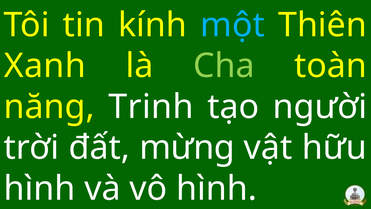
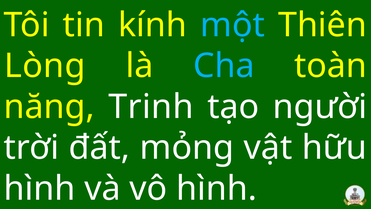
Xanh: Xanh -> Lòng (45, 66)
Cha colour: light green -> light blue (224, 66)
mừng: mừng -> mỏng (187, 148)
